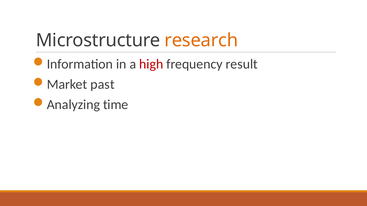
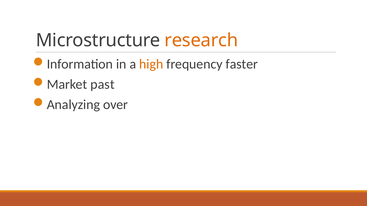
high colour: red -> orange (151, 64)
result: result -> faster (242, 64)
time: time -> over (116, 105)
